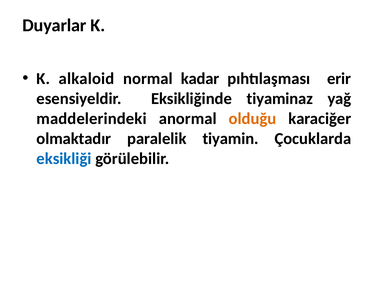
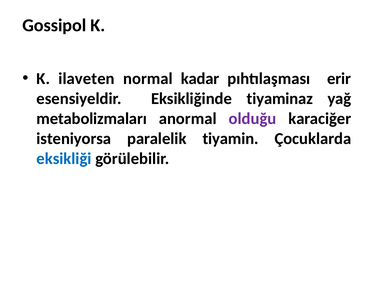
Duyarlar: Duyarlar -> Gossipol (54, 25)
alkaloid: alkaloid -> ilaveten (86, 78)
maddelerindeki: maddelerindeki -> metabolizmaları (92, 118)
olduğu colour: orange -> purple (253, 118)
olmaktadır: olmaktadır -> isteniyorsa (74, 138)
